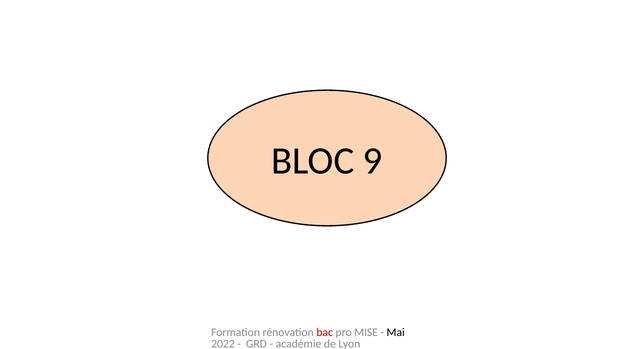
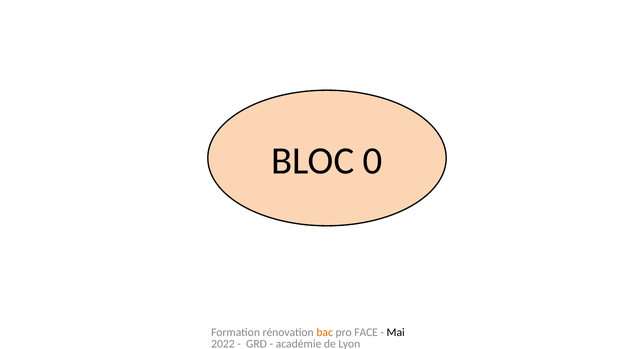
9: 9 -> 0 (373, 161)
bac colour: red -> orange (325, 333)
MISE: MISE -> FACE (366, 333)
